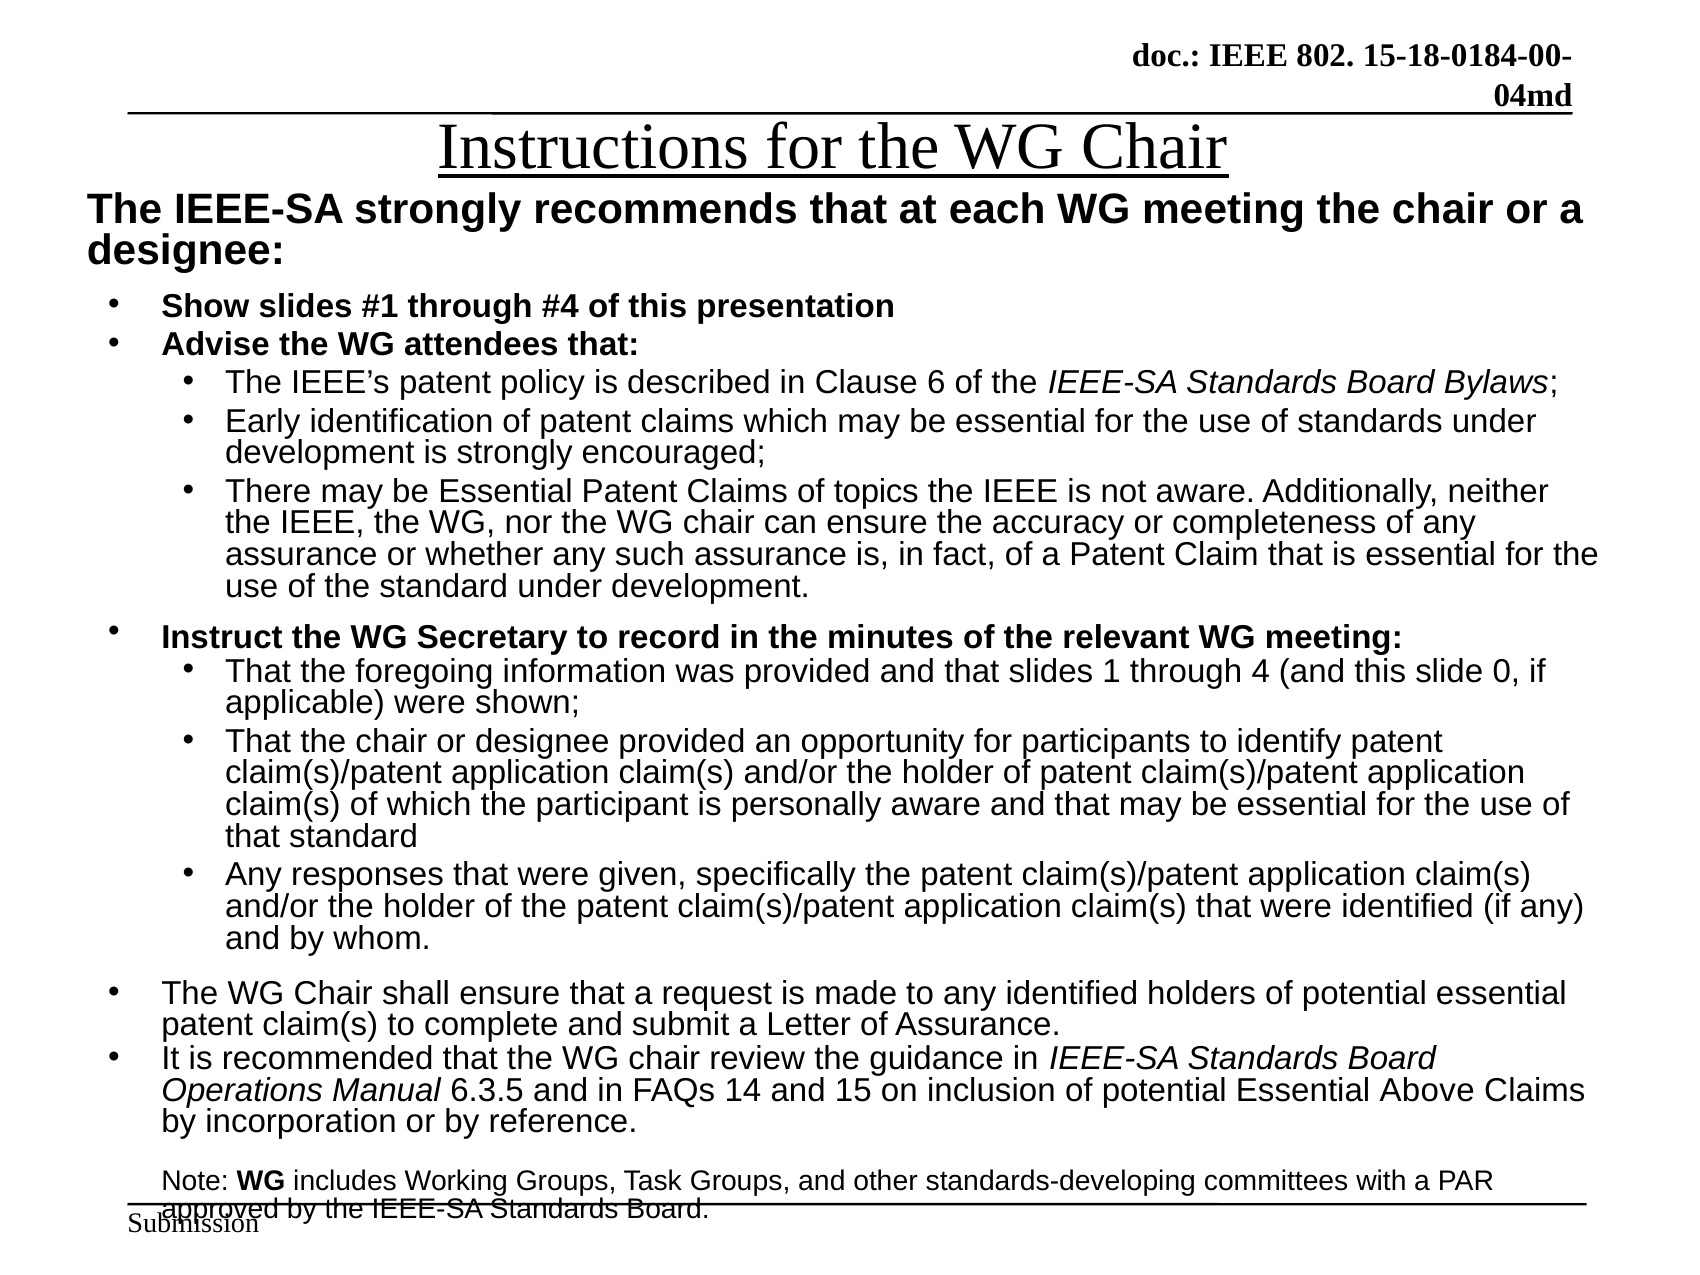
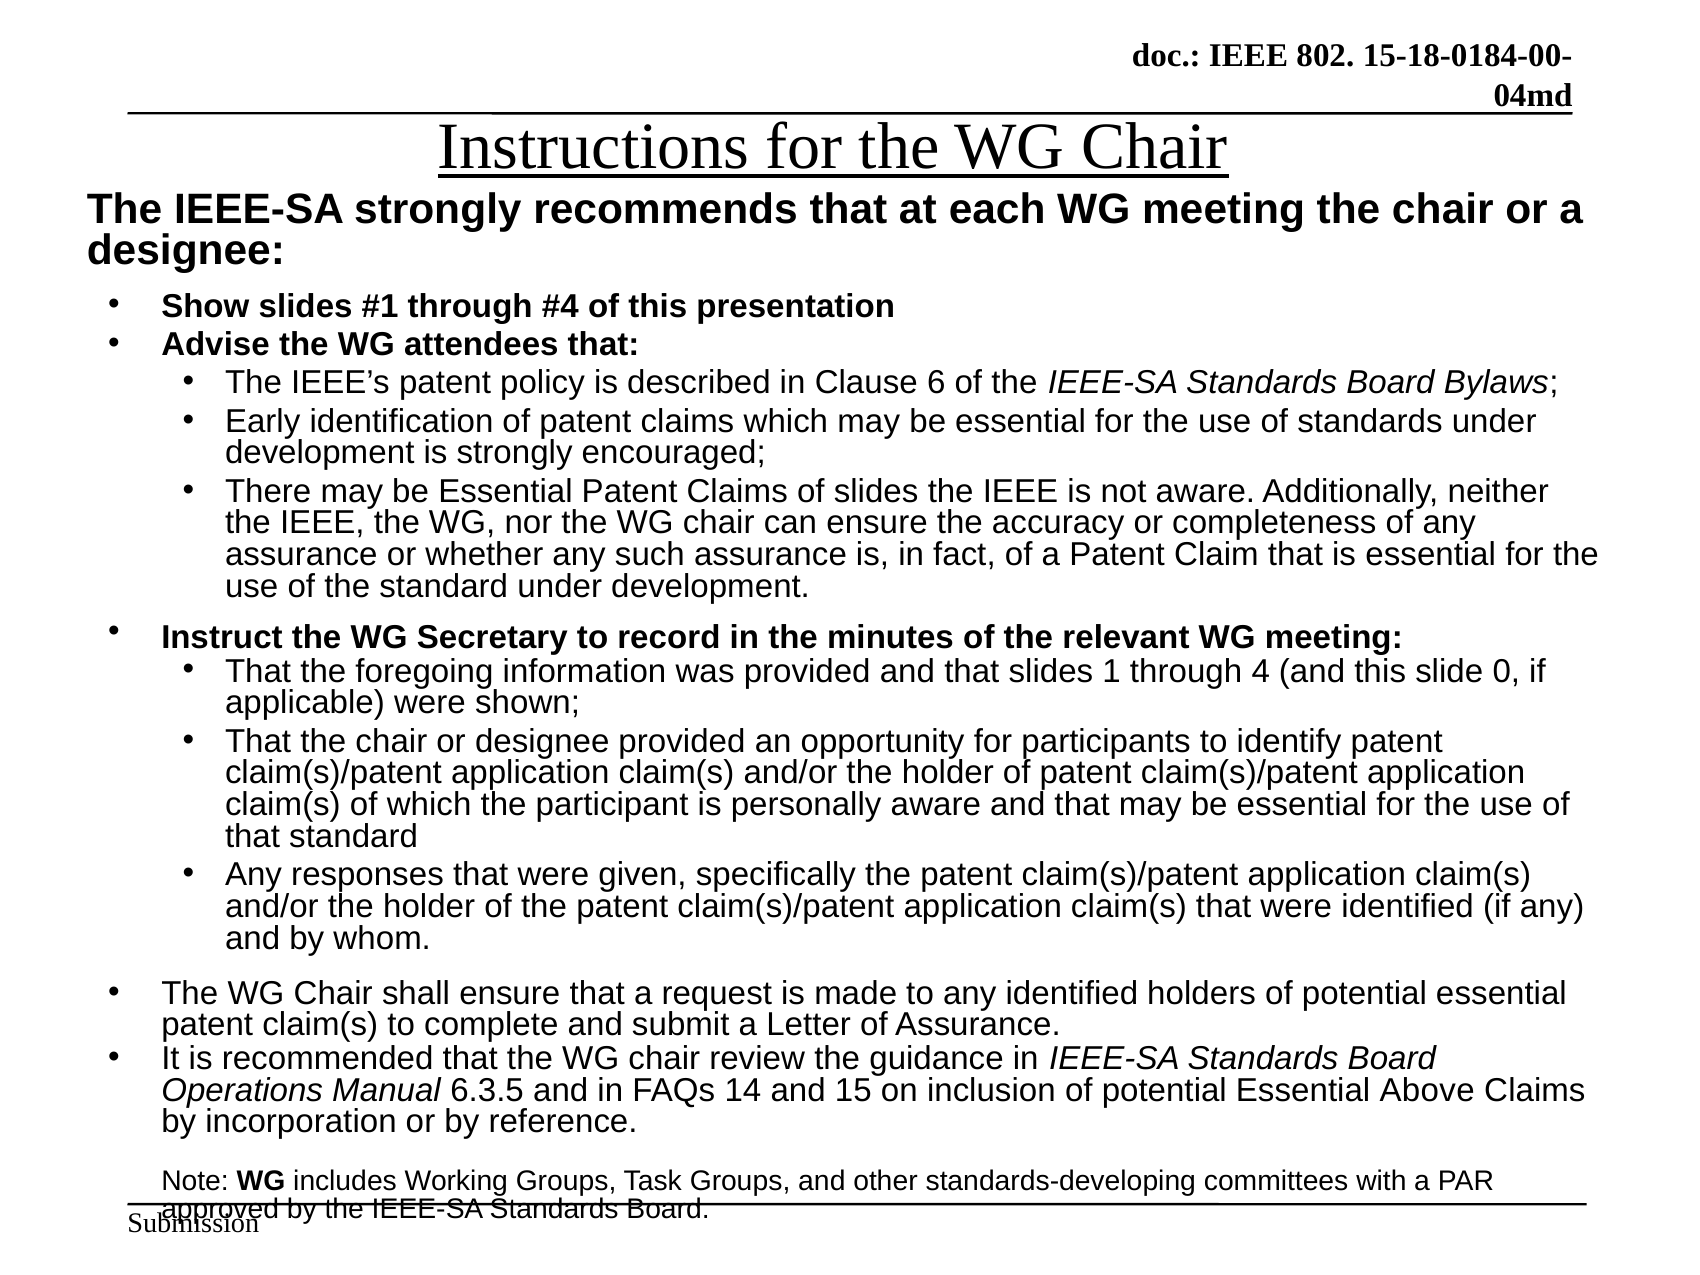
of topics: topics -> slides (876, 491)
